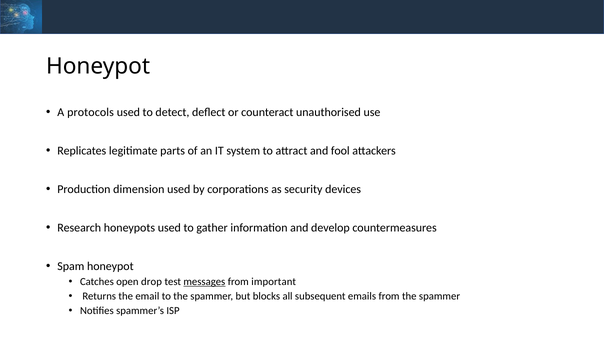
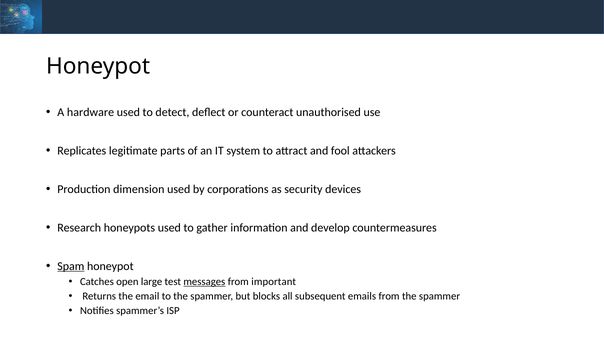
protocols: protocols -> hardware (91, 112)
Spam underline: none -> present (71, 266)
drop: drop -> large (152, 281)
